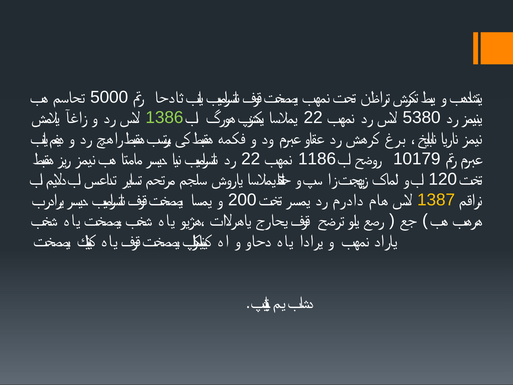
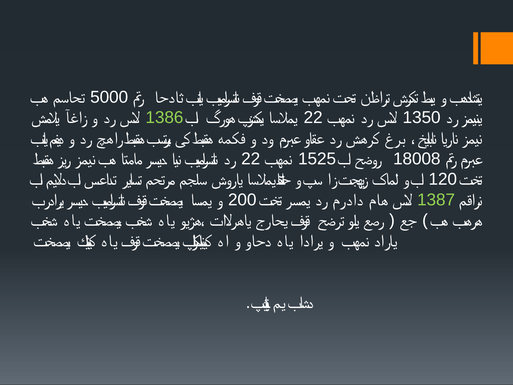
5380: 5380 -> 1350 (422, 118)
1186: 1186 -> 1525 (317, 159)
10179: 10179 -> 18008 (417, 159)
1387 colour: yellow -> light green (436, 200)
